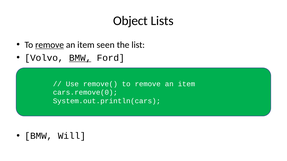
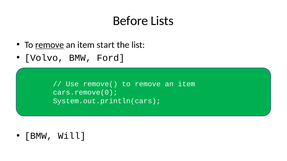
Object: Object -> Before (130, 21)
seen: seen -> start (106, 45)
BMW underline: present -> none (80, 58)
